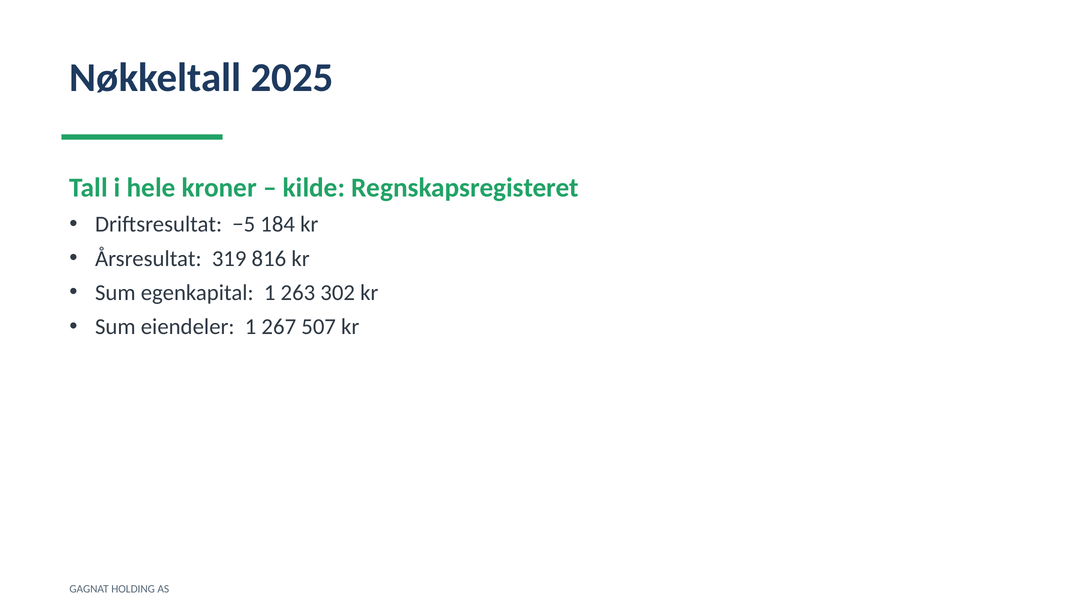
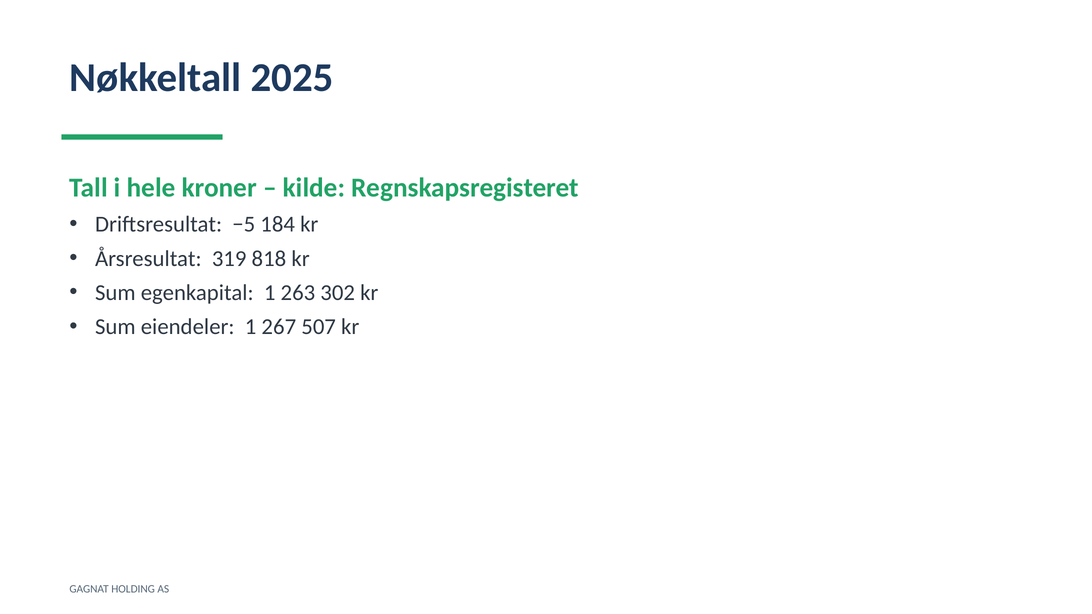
816: 816 -> 818 (269, 259)
